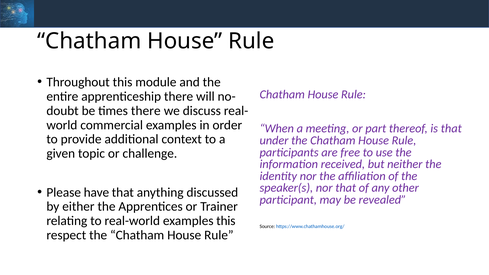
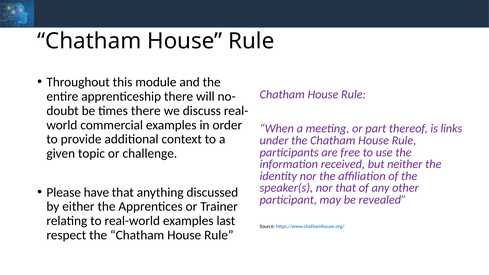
is that: that -> links (451, 129)
examples this: this -> last (226, 221)
